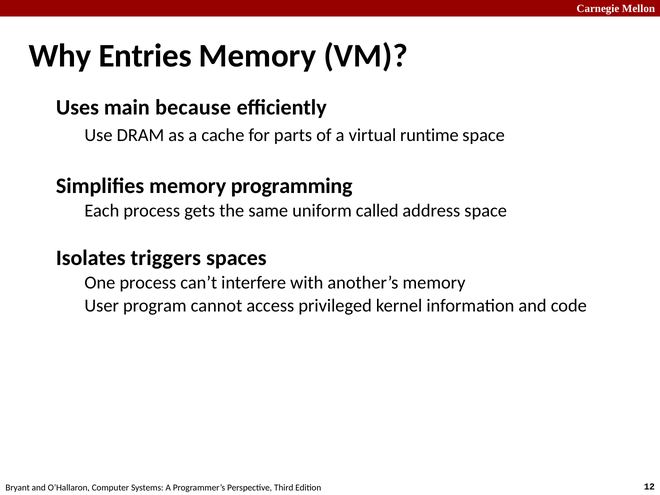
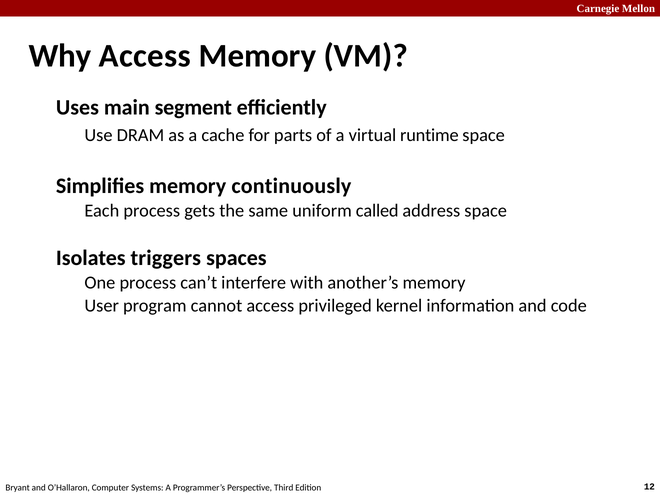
Why Entries: Entries -> Access (145, 56)
because: because -> segment (193, 108)
programming: programming -> continuously (291, 186)
